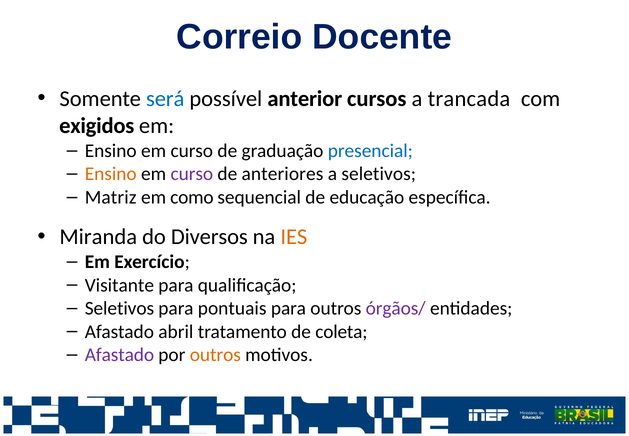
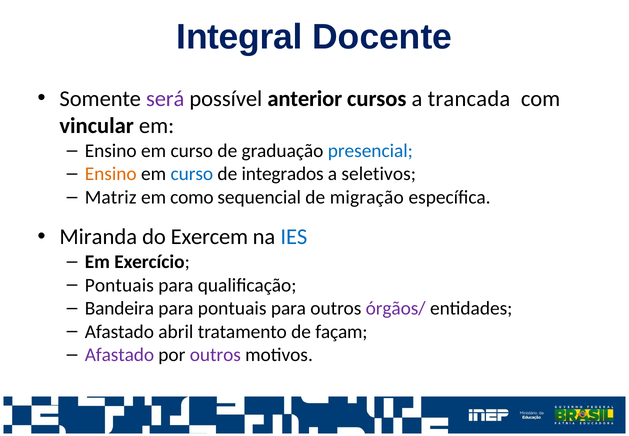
Correio: Correio -> Integral (240, 37)
será colour: blue -> purple (165, 99)
exigidos: exigidos -> vincular (97, 126)
curso colour: purple -> blue (192, 174)
anteriores: anteriores -> integrados (283, 174)
educação: educação -> migração (367, 197)
Diversos: Diversos -> Exercem (209, 237)
IES colour: orange -> blue (294, 237)
Visitante: Visitante -> Pontuais (119, 285)
Seletivos: Seletivos -> Bandeira (119, 308)
coleta: coleta -> façam (341, 331)
outros colour: orange -> purple (215, 354)
